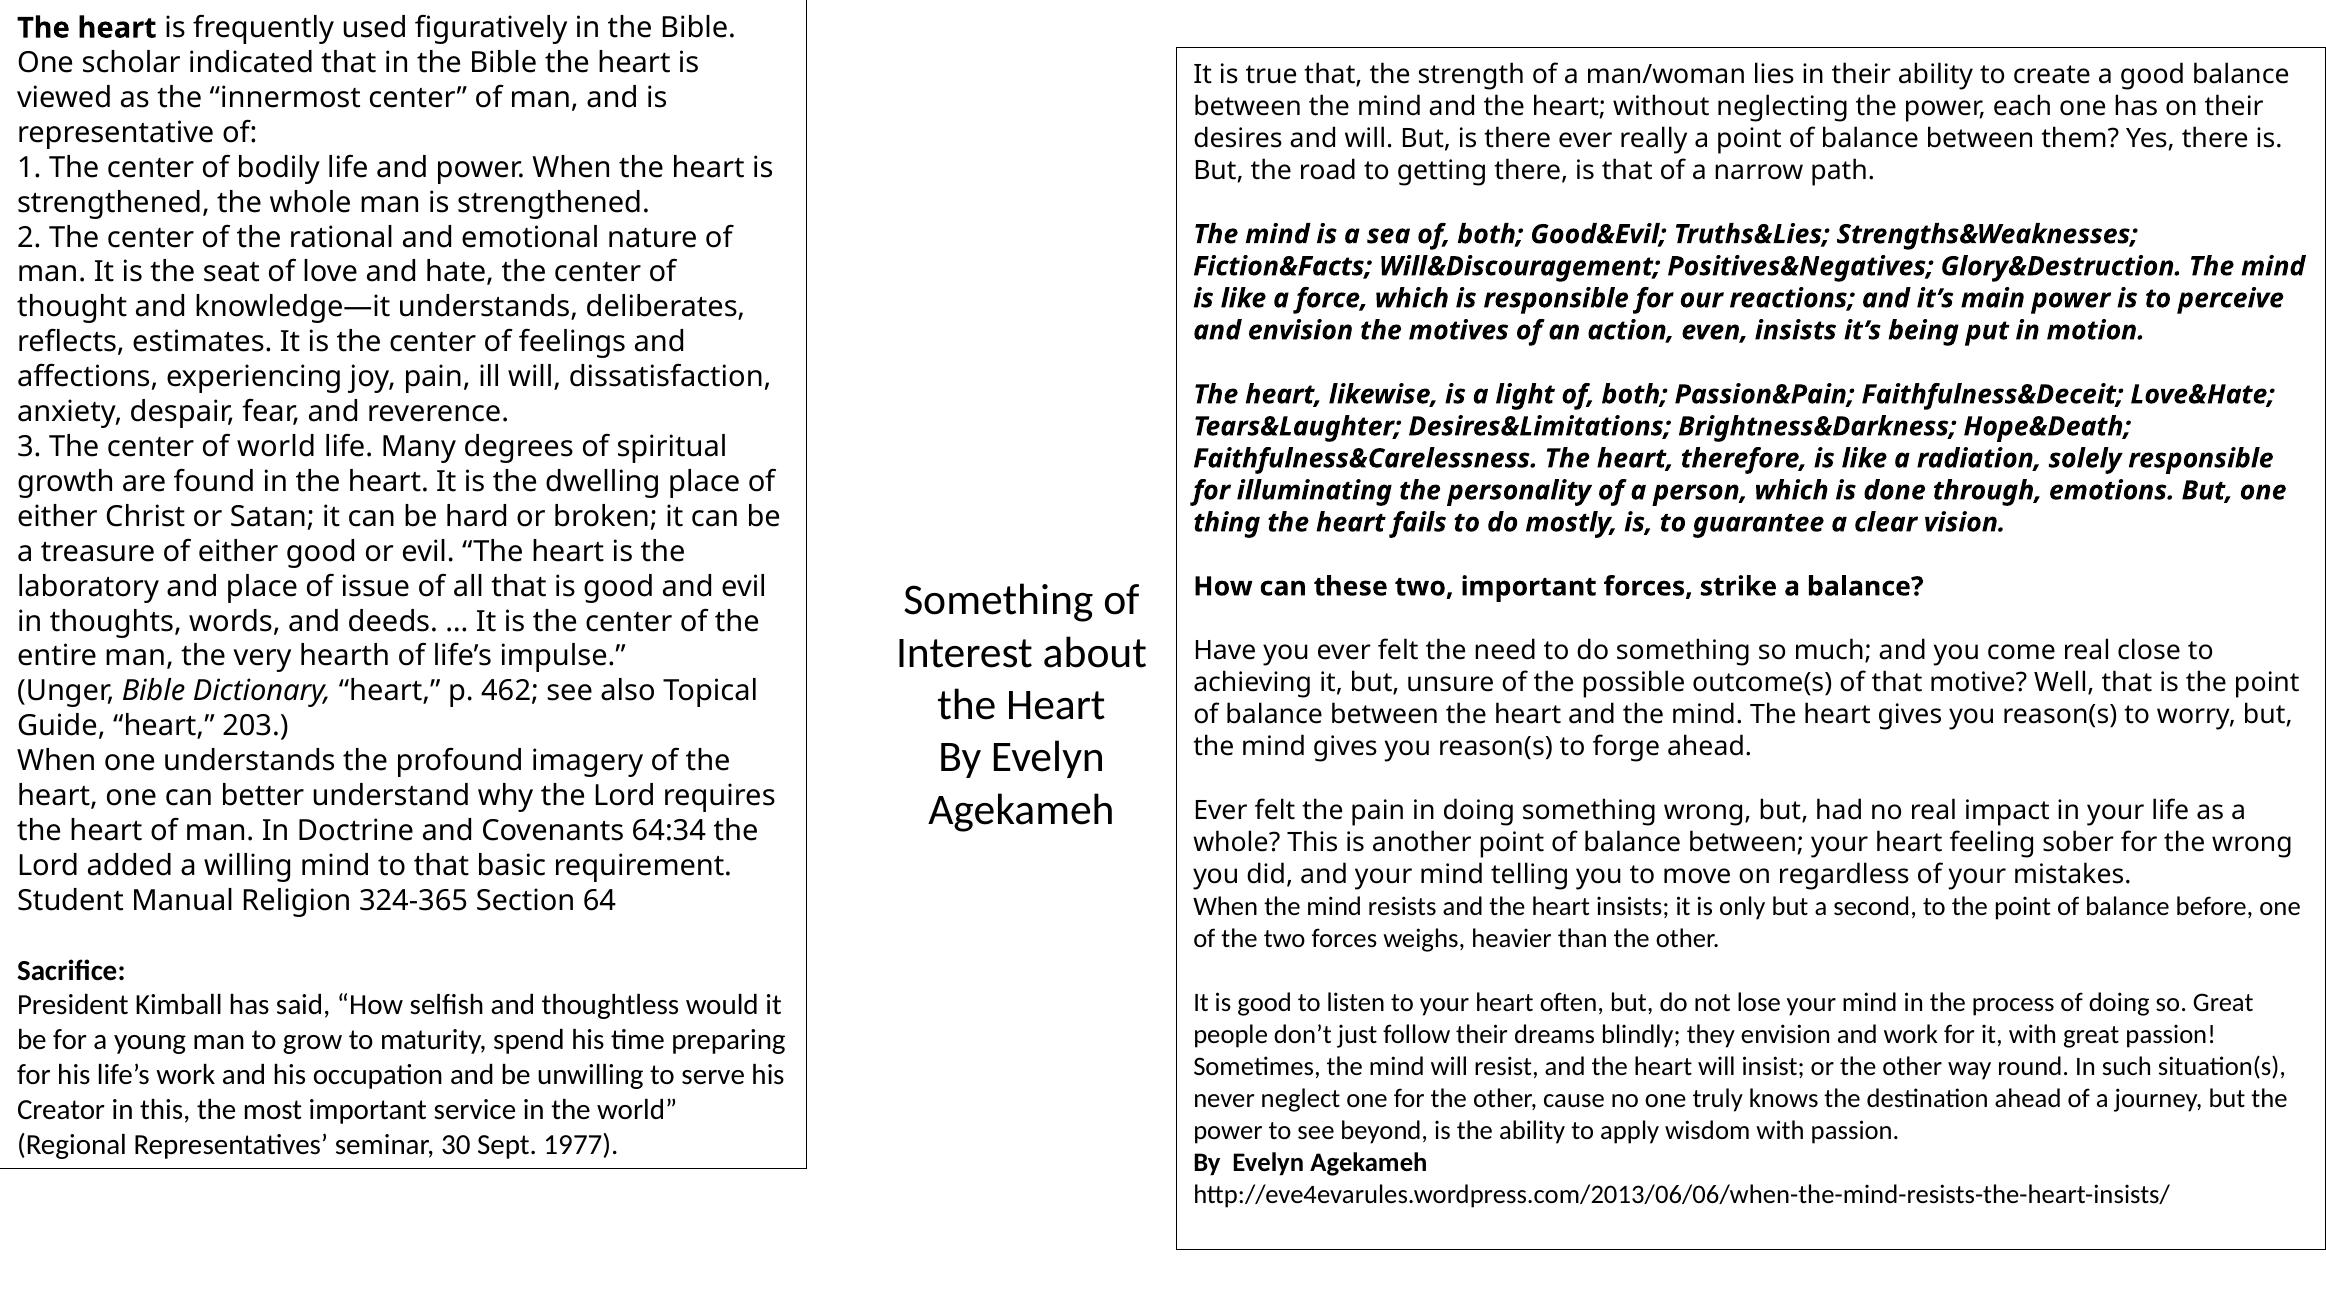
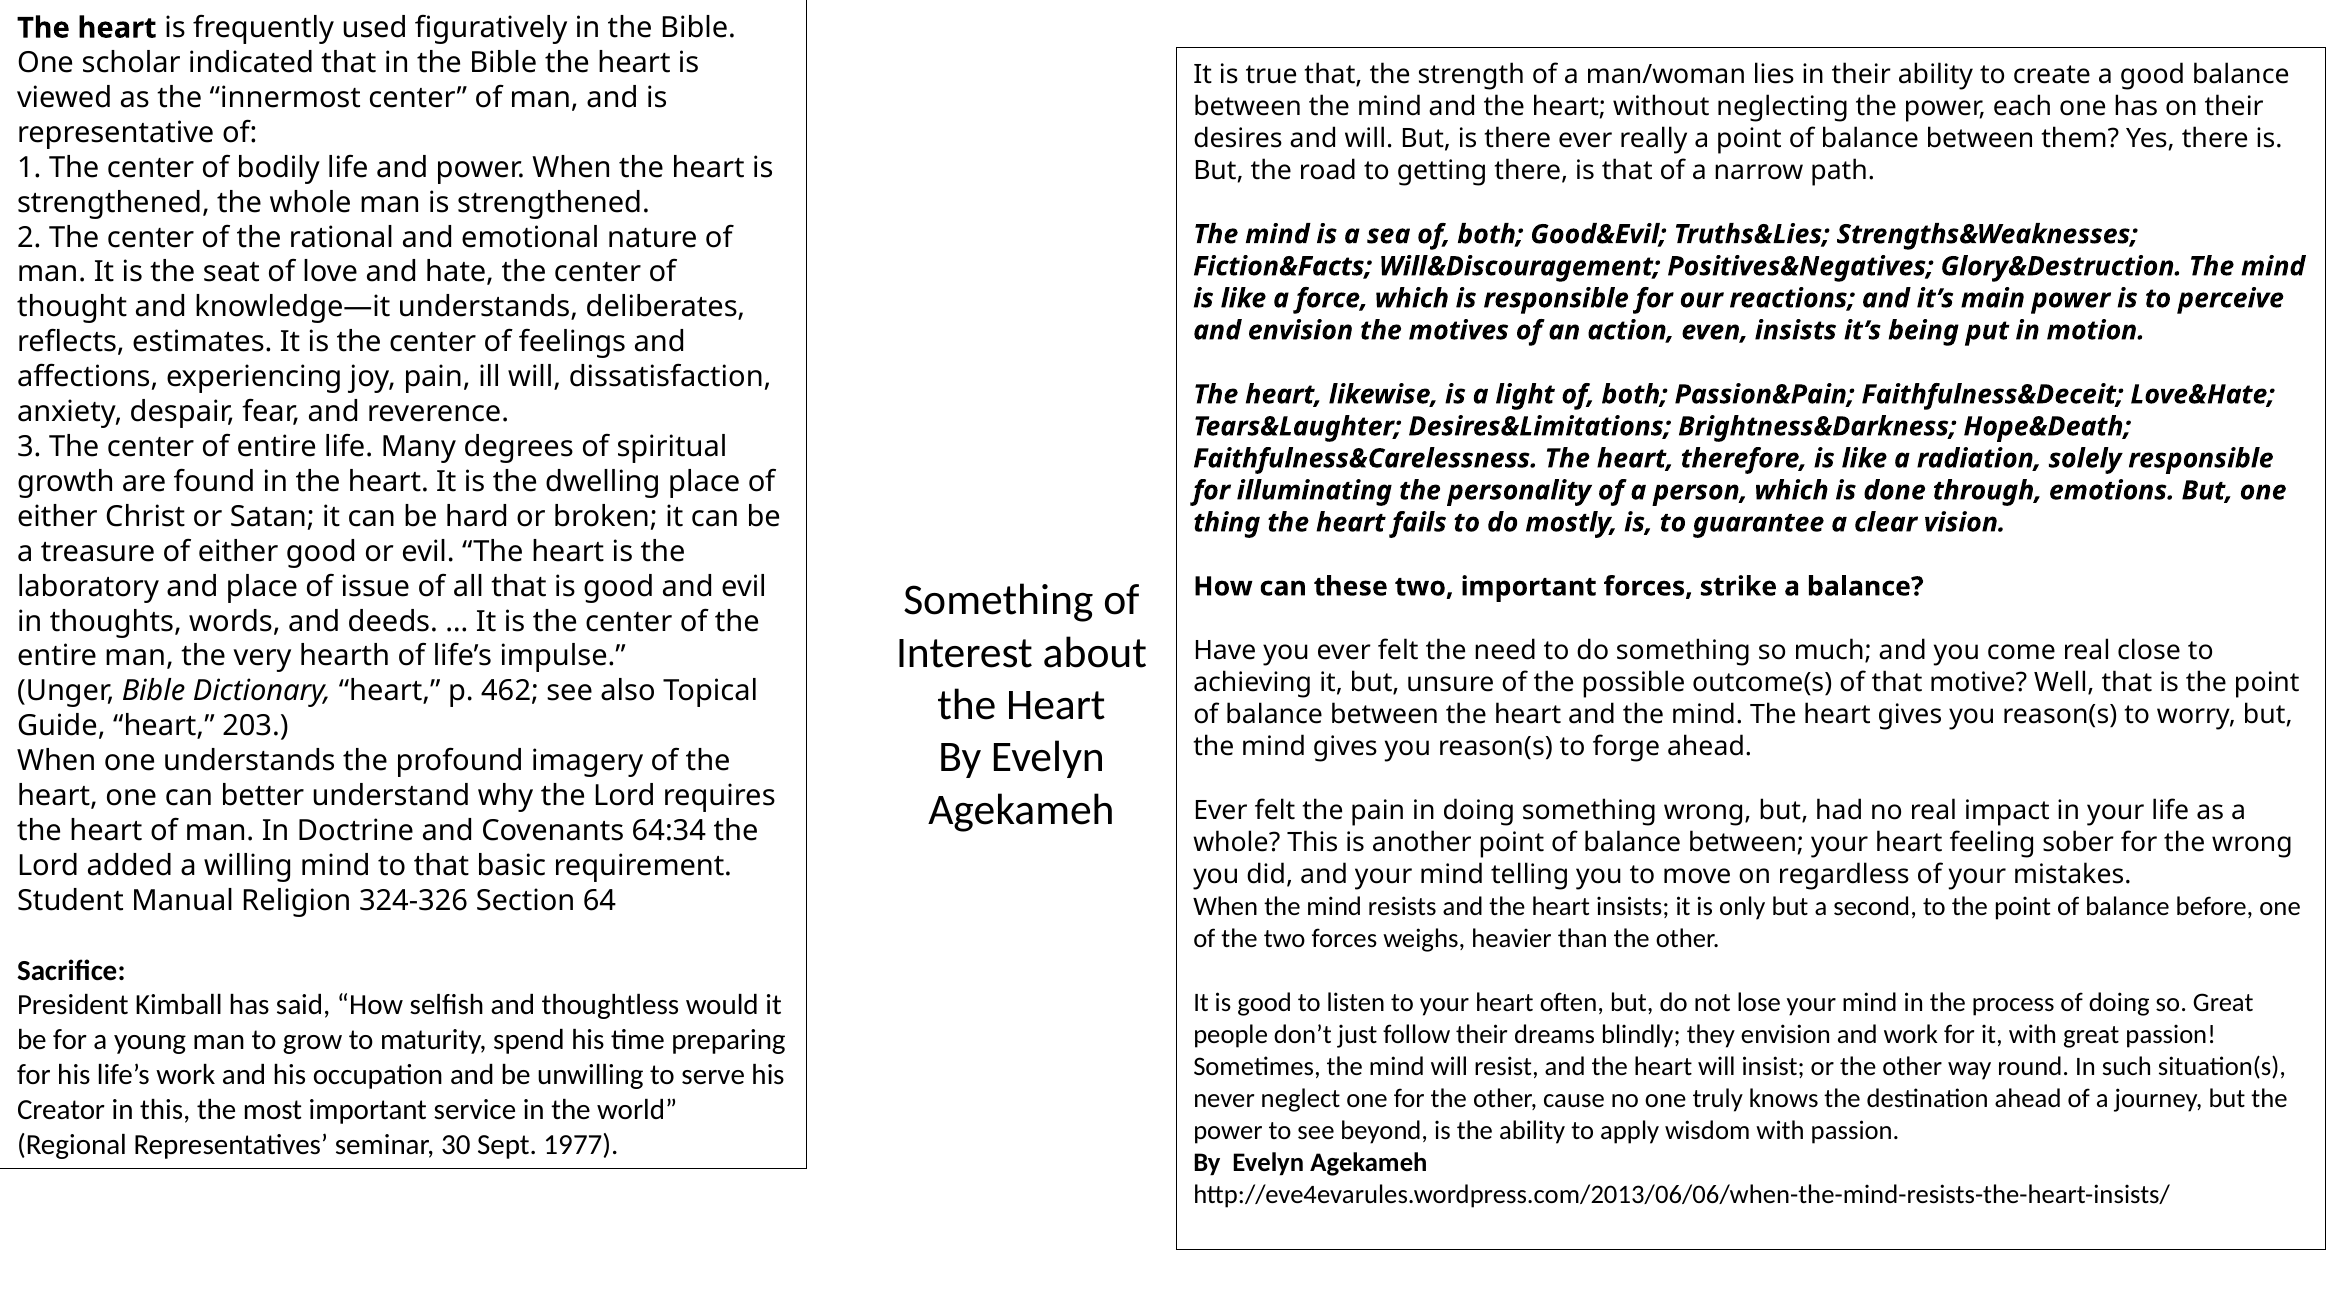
of world: world -> entire (277, 447)
324-365: 324-365 -> 324-326 (414, 900)
